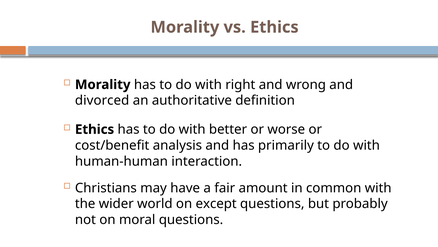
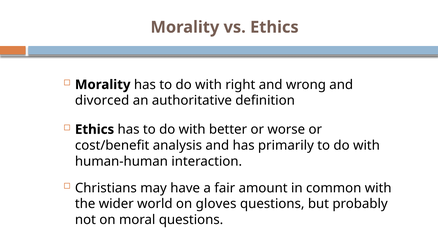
except: except -> gloves (216, 203)
